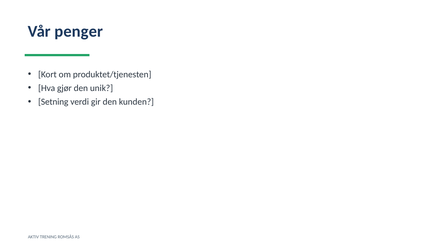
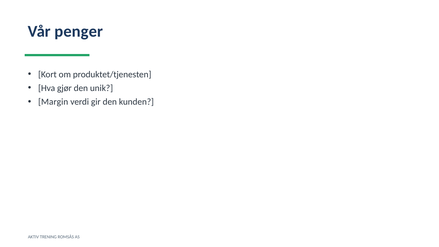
Setning: Setning -> Margin (53, 102)
